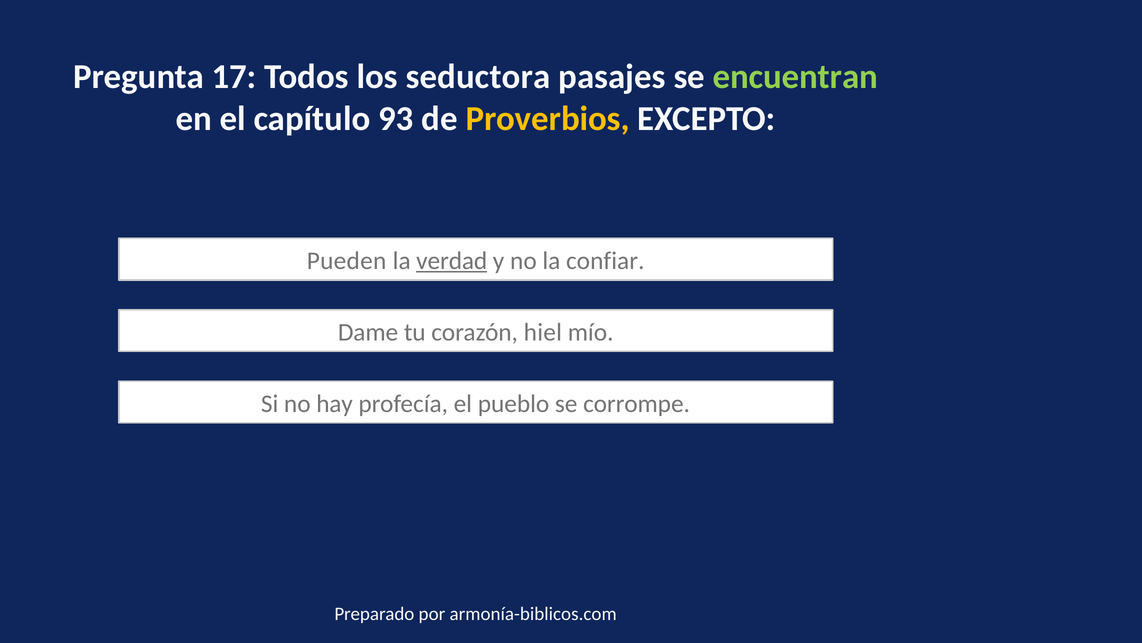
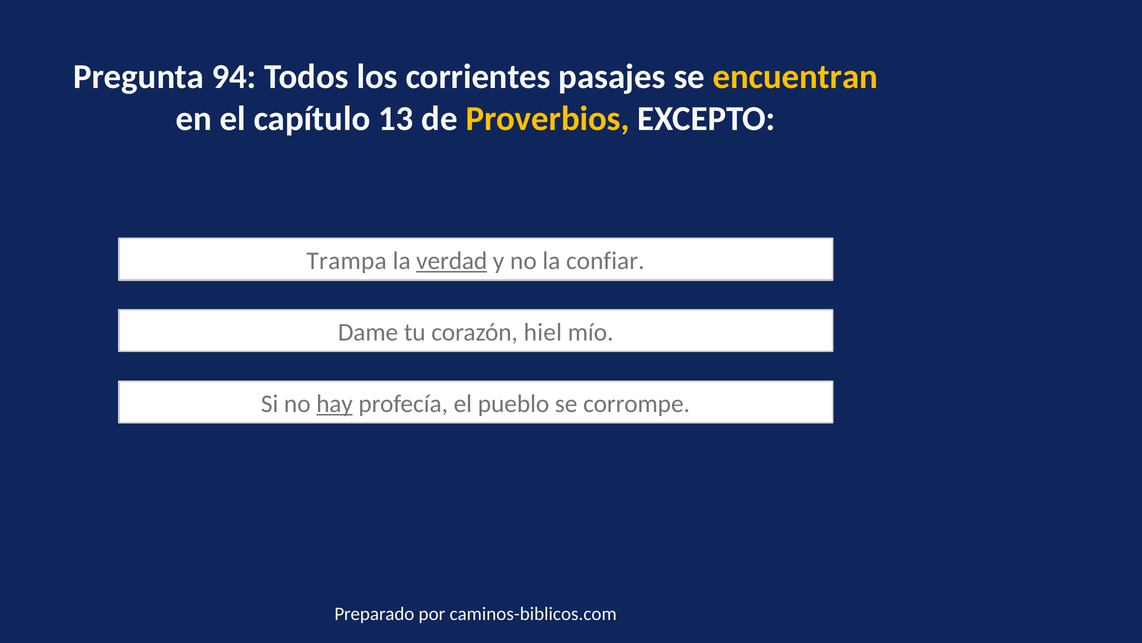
17: 17 -> 94 (234, 77)
seductora: seductora -> corrientes (478, 77)
encuentran colour: light green -> yellow (795, 77)
93: 93 -> 13 (396, 118)
Pueden: Pueden -> Trampa (347, 261)
hay underline: none -> present (335, 403)
armonía-biblicos.com: armonía-biblicos.com -> caminos-biblicos.com (533, 613)
